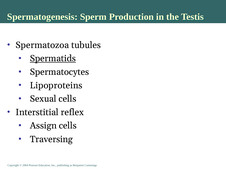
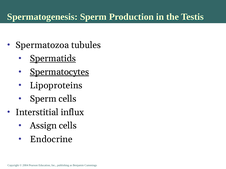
Spermatocytes underline: none -> present (59, 72)
Sexual: Sexual -> Sperm (43, 99)
reflex: reflex -> influx (72, 113)
Traversing: Traversing -> Endocrine (51, 140)
